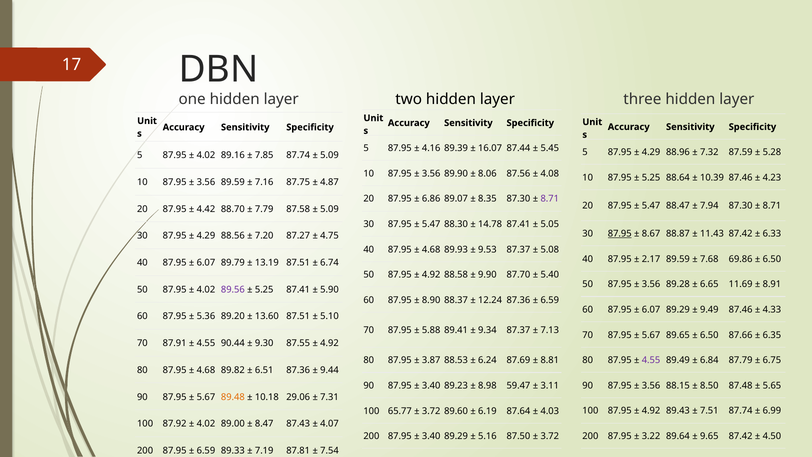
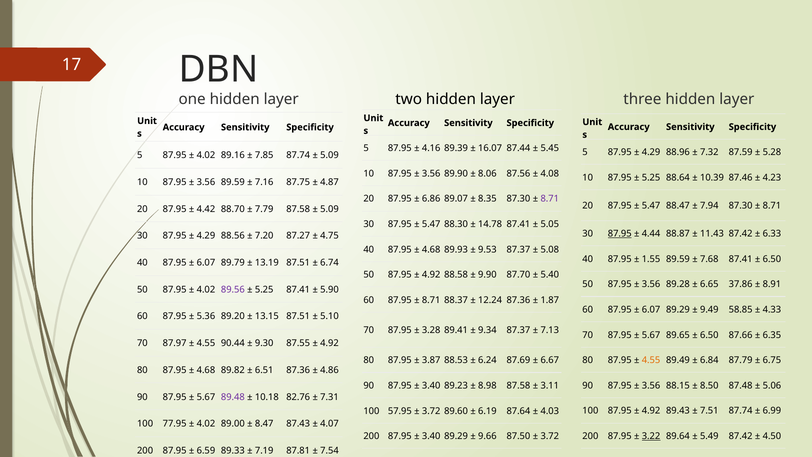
8.67: 8.67 -> 4.44 (651, 234)
2.17: 2.17 -> 1.55 (651, 259)
7.68 69.86: 69.86 -> 87.41 (741, 259)
11.69: 11.69 -> 37.86 (741, 284)
8.90: 8.90 -> 8.71 (431, 300)
6.59: 6.59 -> 1.87 (550, 300)
9.49 87.46: 87.46 -> 58.85 (741, 310)
13.60: 13.60 -> 13.15 (267, 316)
5.88: 5.88 -> 3.28 (431, 330)
87.91: 87.91 -> 87.97 (175, 343)
4.55 colour: purple -> orange (651, 360)
8.81: 8.81 -> 6.67 (550, 360)
9.44: 9.44 -> 4.86 (329, 370)
5.65: 5.65 -> 5.06 (772, 385)
8.98 59.47: 59.47 -> 87.58 (518, 385)
89.48 colour: orange -> purple (233, 397)
29.06: 29.06 -> 82.76 (298, 397)
65.77: 65.77 -> 57.95 (400, 411)
87.92: 87.92 -> 77.95 (175, 424)
3.22 underline: none -> present (651, 436)
9.65: 9.65 -> 5.49 (709, 436)
5.16: 5.16 -> 9.66 (487, 436)
